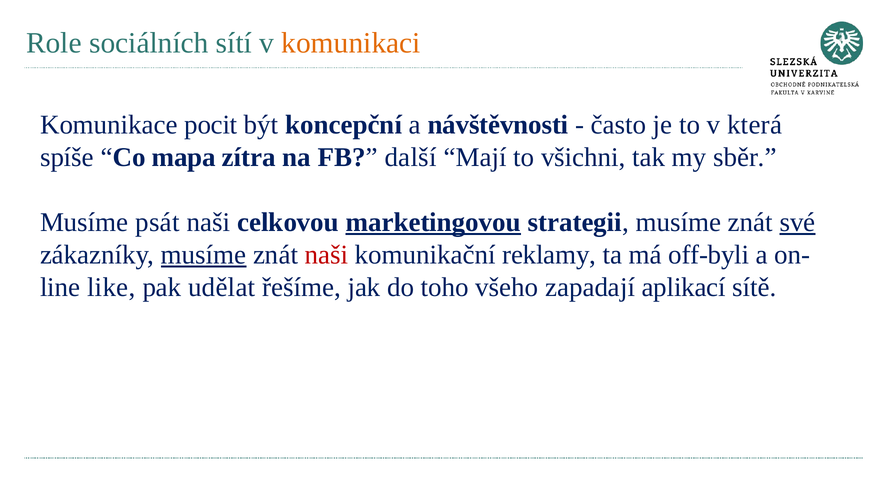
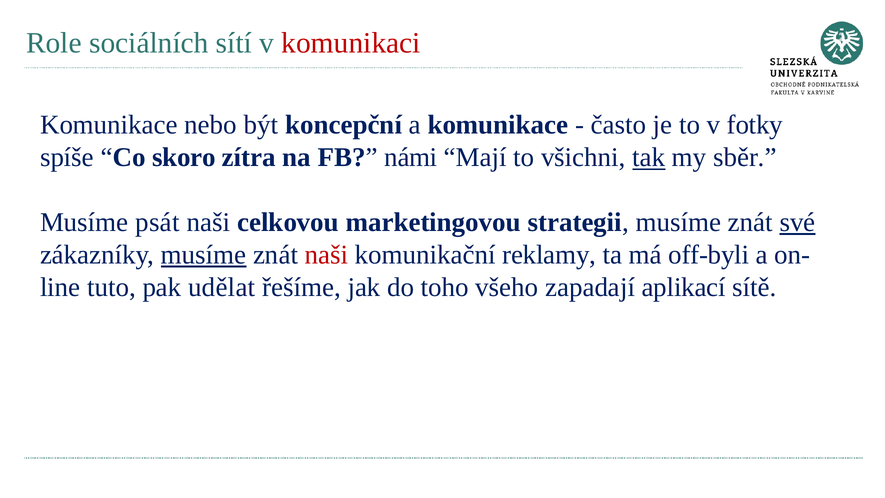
komunikaci colour: orange -> red (351, 43)
pocit: pocit -> nebo (211, 125)
a návštěvnosti: návštěvnosti -> komunikace (498, 125)
která: která -> fotky (755, 125)
mapa: mapa -> skoro (184, 157)
další: další -> námi (411, 157)
tak underline: none -> present (649, 157)
marketingovou underline: present -> none (433, 222)
like: like -> tuto (111, 287)
